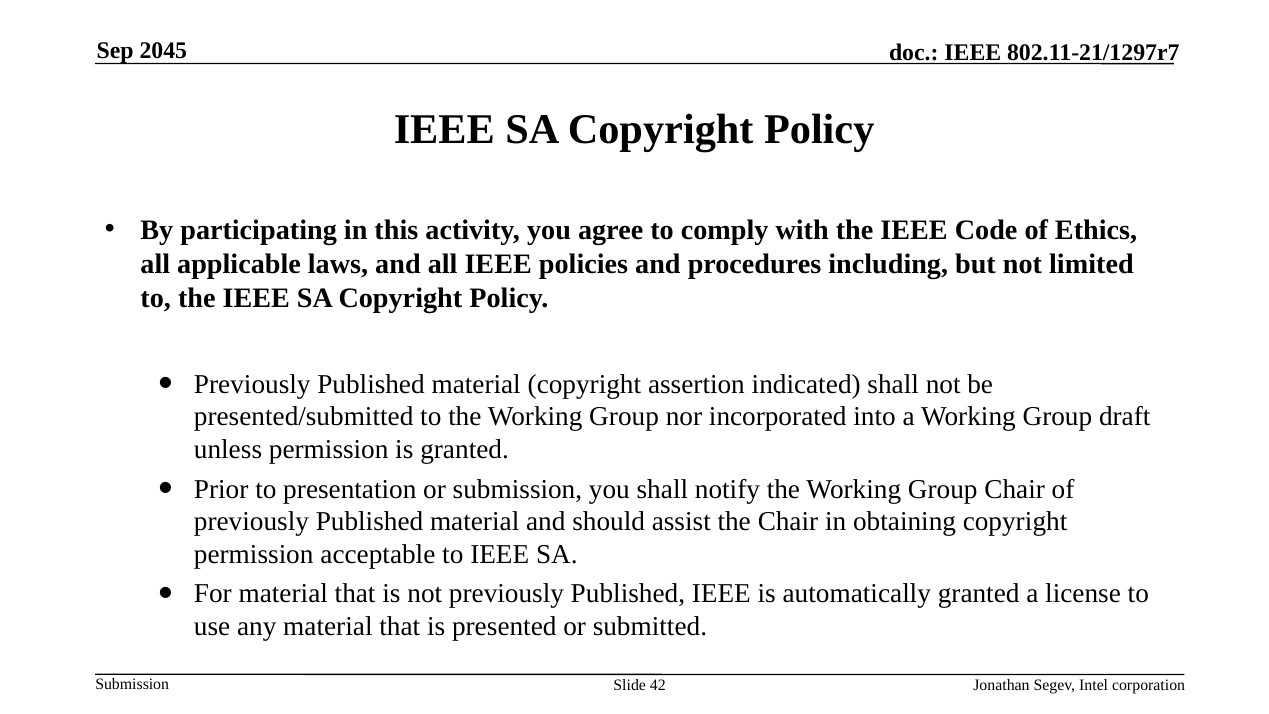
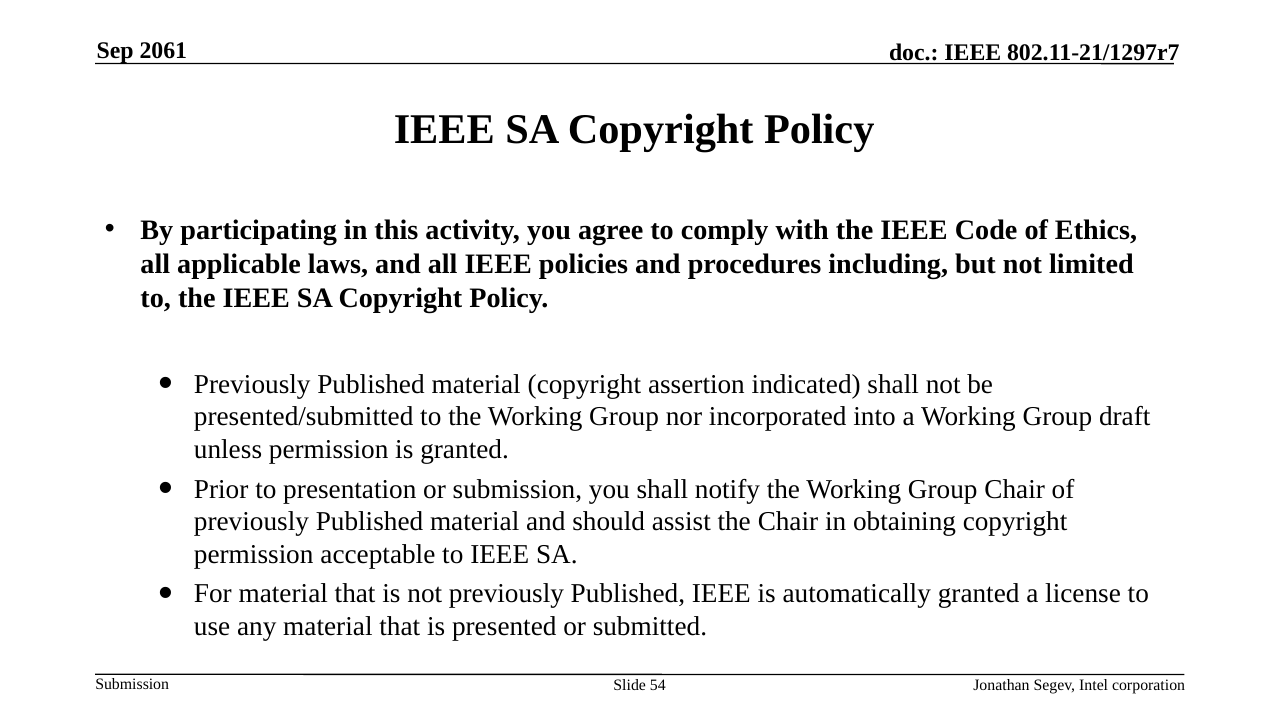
2045: 2045 -> 2061 (163, 50)
42: 42 -> 54 (658, 685)
